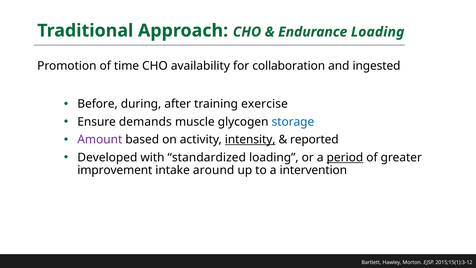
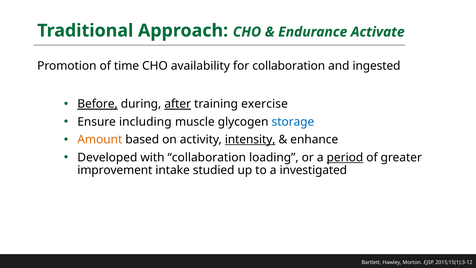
Endurance Loading: Loading -> Activate (378, 32)
Before underline: none -> present (98, 104)
after underline: none -> present (178, 104)
demands: demands -> including (145, 122)
Amount colour: purple -> orange (100, 140)
reported: reported -> enhance (314, 140)
with standardized: standardized -> collaboration (207, 157)
around: around -> studied (214, 170)
intervention: intervention -> investigated (313, 170)
